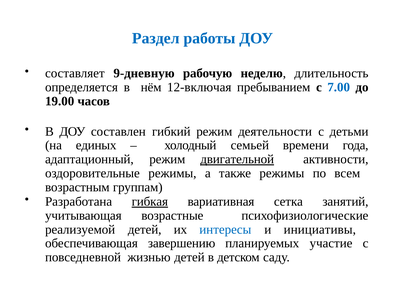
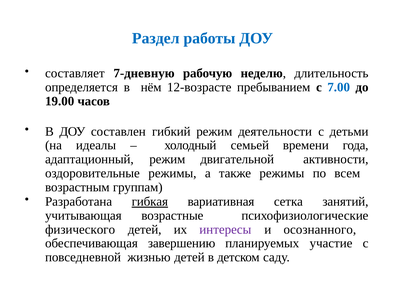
9-дневную: 9-дневную -> 7-дневную (144, 73)
12-включая: 12-включая -> 12-возрасте (199, 87)
единых: единых -> идеалы (96, 146)
двигательной underline: present -> none (237, 160)
реализуемой: реализуемой -> физического (80, 230)
интересы colour: blue -> purple (225, 230)
инициативы: инициативы -> осознанного (320, 230)
